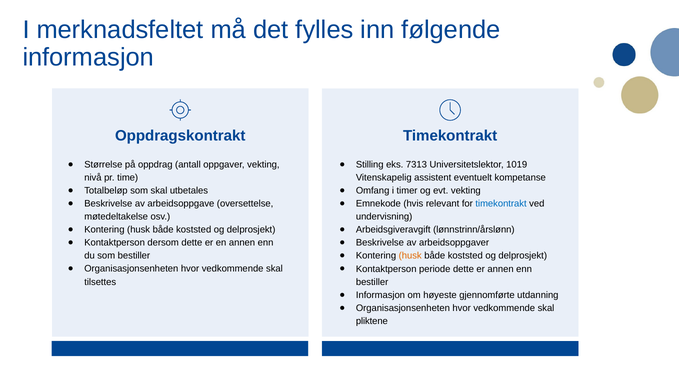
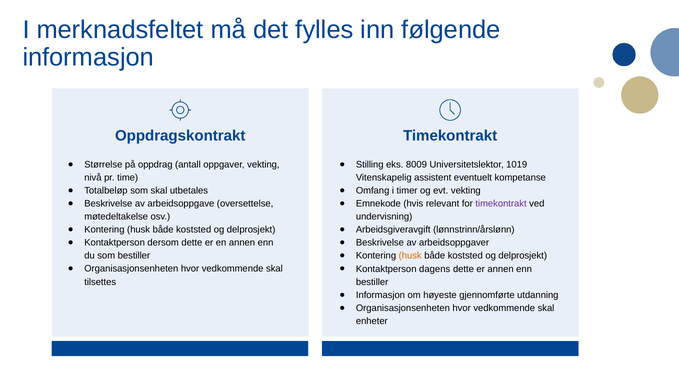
7313: 7313 -> 8009 (416, 165)
timekontrakt colour: blue -> purple (501, 204)
periode: periode -> dagens (435, 269)
pliktene: pliktene -> enheter (372, 321)
